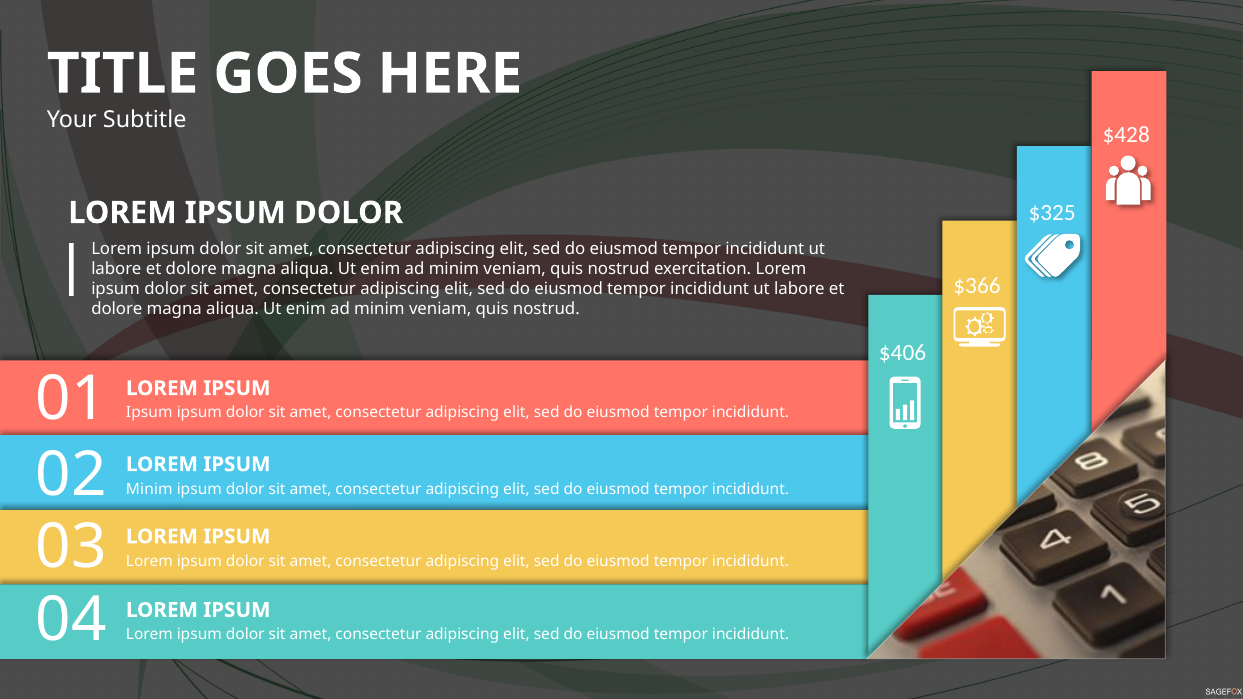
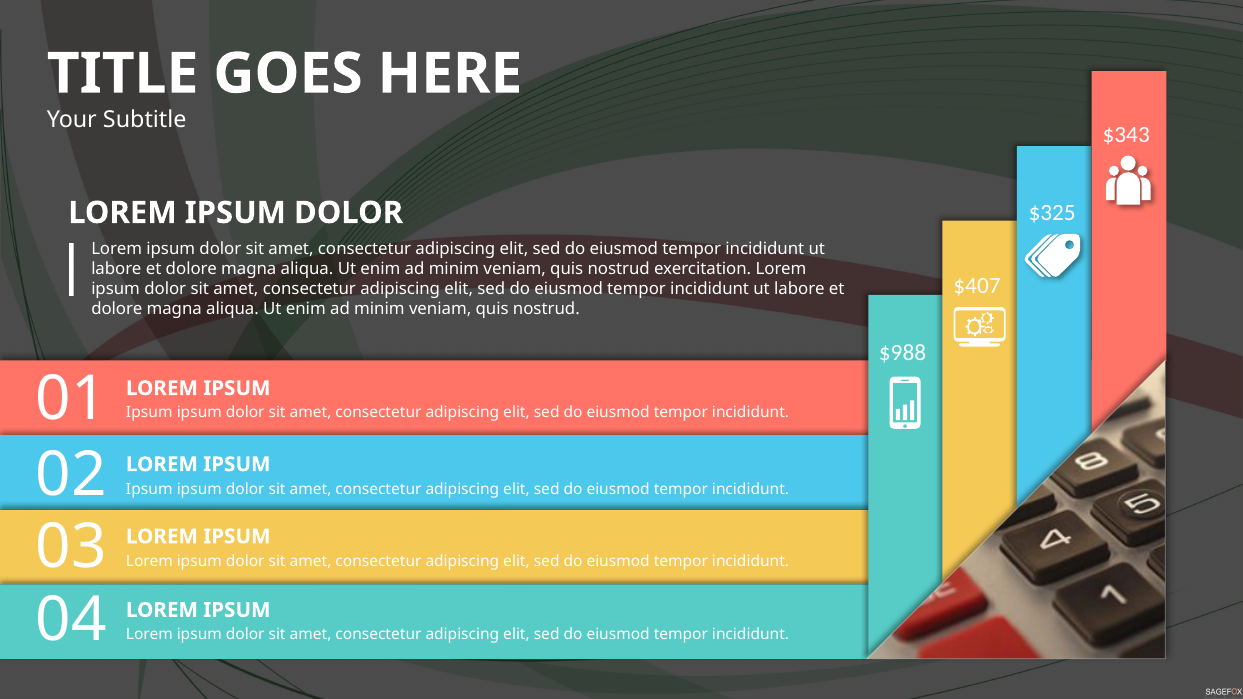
$428: $428 -> $343 (1126, 135)
$366: $366 -> $407 (977, 286)
$406: $406 -> $988 (903, 353)
Minim: Minim -> Ipsum (149, 489)
